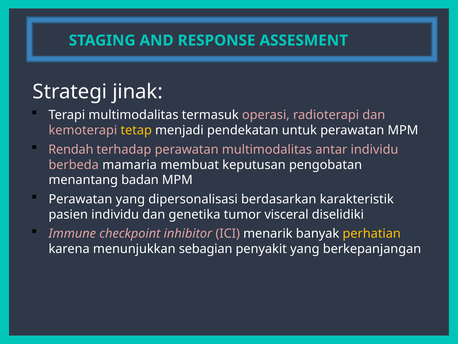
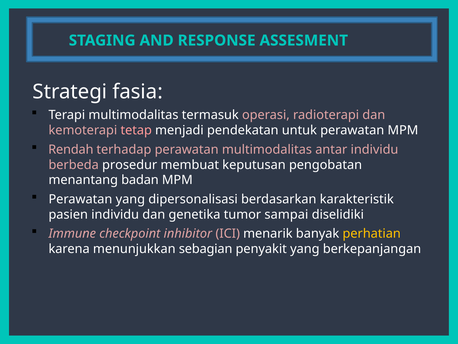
jinak: jinak -> fasia (138, 92)
tetap colour: yellow -> pink (136, 130)
mamaria: mamaria -> prosedur (130, 165)
visceral: visceral -> sampai (286, 214)
